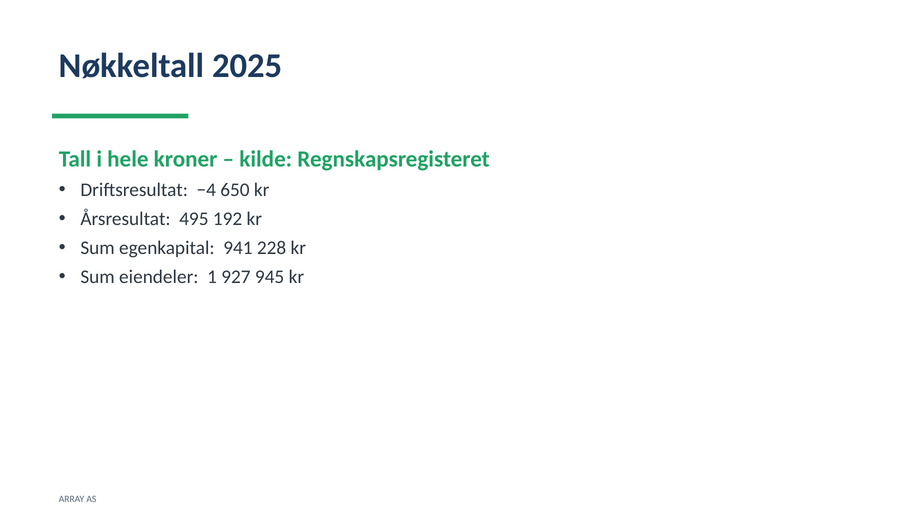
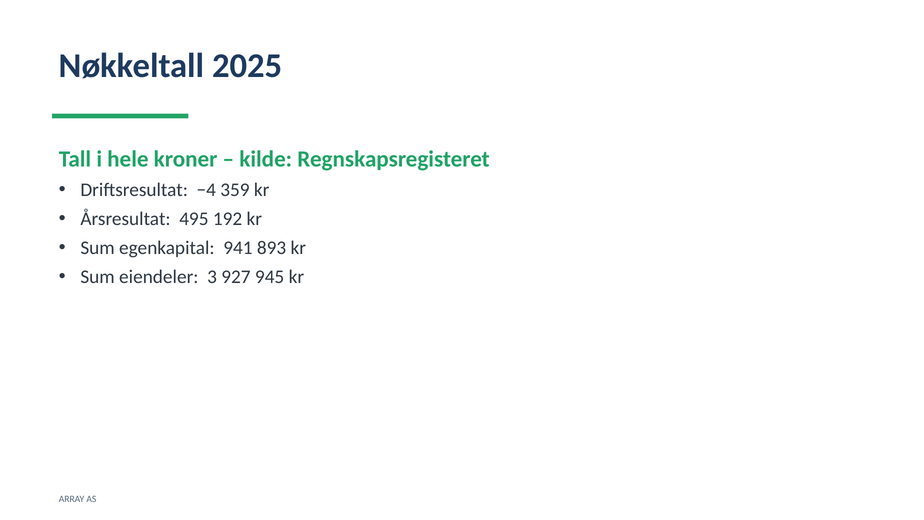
650: 650 -> 359 (235, 190)
228: 228 -> 893 (272, 248)
1: 1 -> 3 (212, 277)
